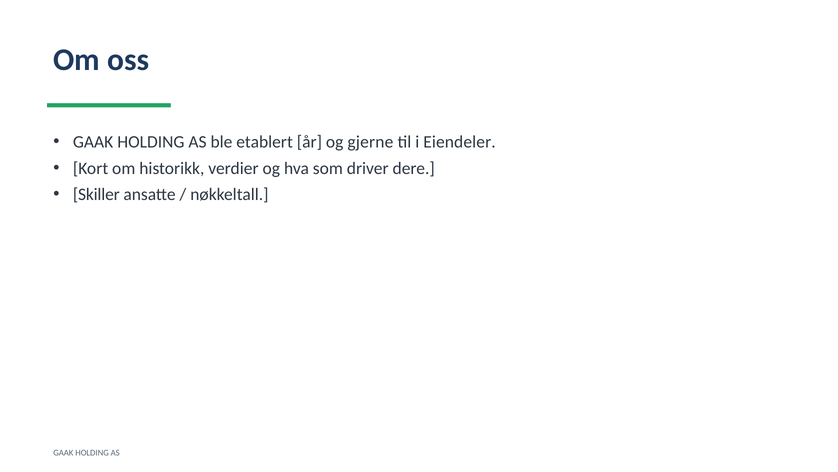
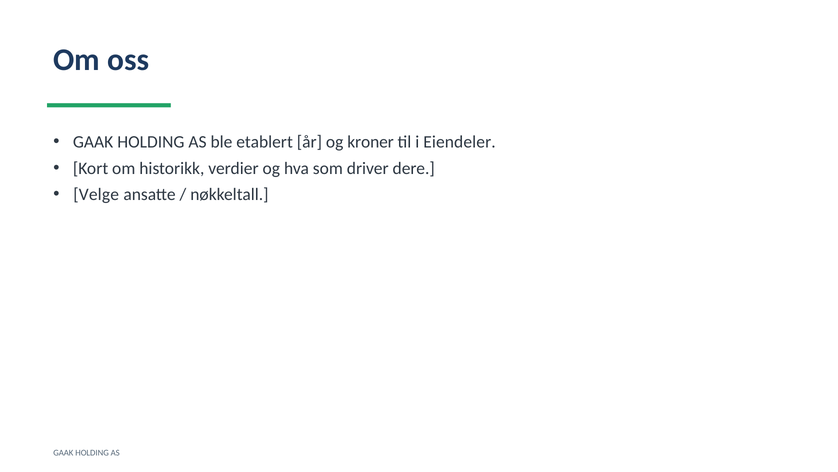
gjerne: gjerne -> kroner (371, 142)
Skiller: Skiller -> Velge (96, 194)
